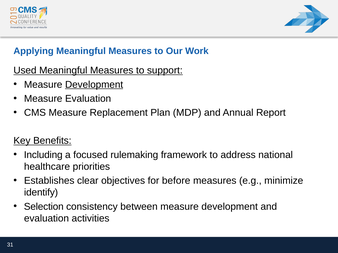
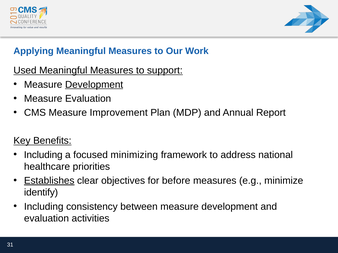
Replacement: Replacement -> Improvement (119, 113)
rulemaking: rulemaking -> minimizing (134, 155)
Establishes underline: none -> present (49, 181)
Selection: Selection -> Including (44, 207)
